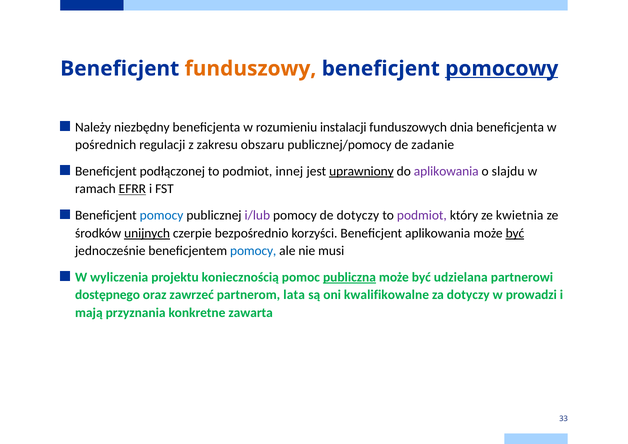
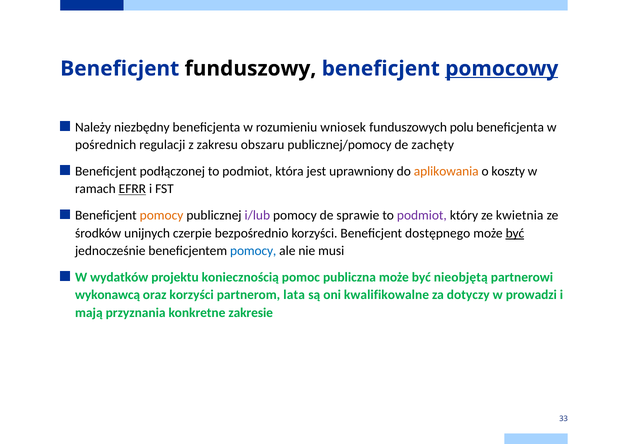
funduszowy colour: orange -> black (250, 69)
instalacji: instalacji -> wniosek (343, 127)
dnia: dnia -> polu (462, 127)
zadanie: zadanie -> zachęty (433, 145)
innej: innej -> która (289, 171)
uprawniony underline: present -> none (361, 171)
aplikowania colour: purple -> orange (446, 171)
slajdu: slajdu -> koszty (508, 171)
pomocy colour: blue -> orange (162, 215)
de dotyczy: dotyczy -> sprawie (358, 215)
unijnych underline: present -> none (147, 233)
Beneficjent aplikowania: aplikowania -> dostępnego (438, 233)
wyliczenia: wyliczenia -> wydatków (119, 277)
publiczna underline: present -> none (349, 277)
udzielana: udzielana -> nieobjętą (461, 277)
dostępnego: dostępnego -> wykonawcą (108, 295)
oraz zawrzeć: zawrzeć -> korzyści (192, 295)
zawarta: zawarta -> zakresie (251, 313)
